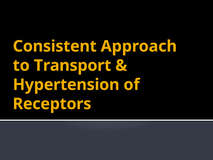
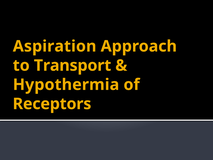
Consistent: Consistent -> Aspiration (55, 46)
Hypertension: Hypertension -> Hypothermia (66, 85)
